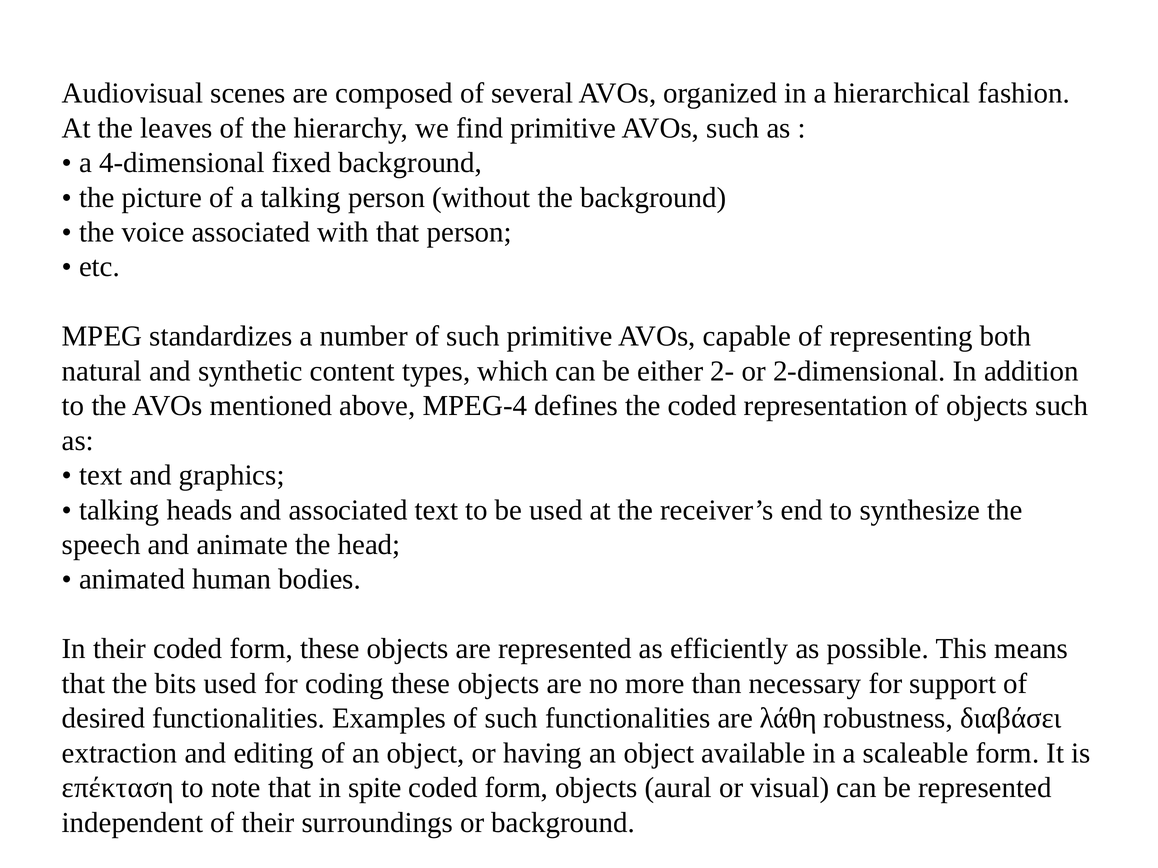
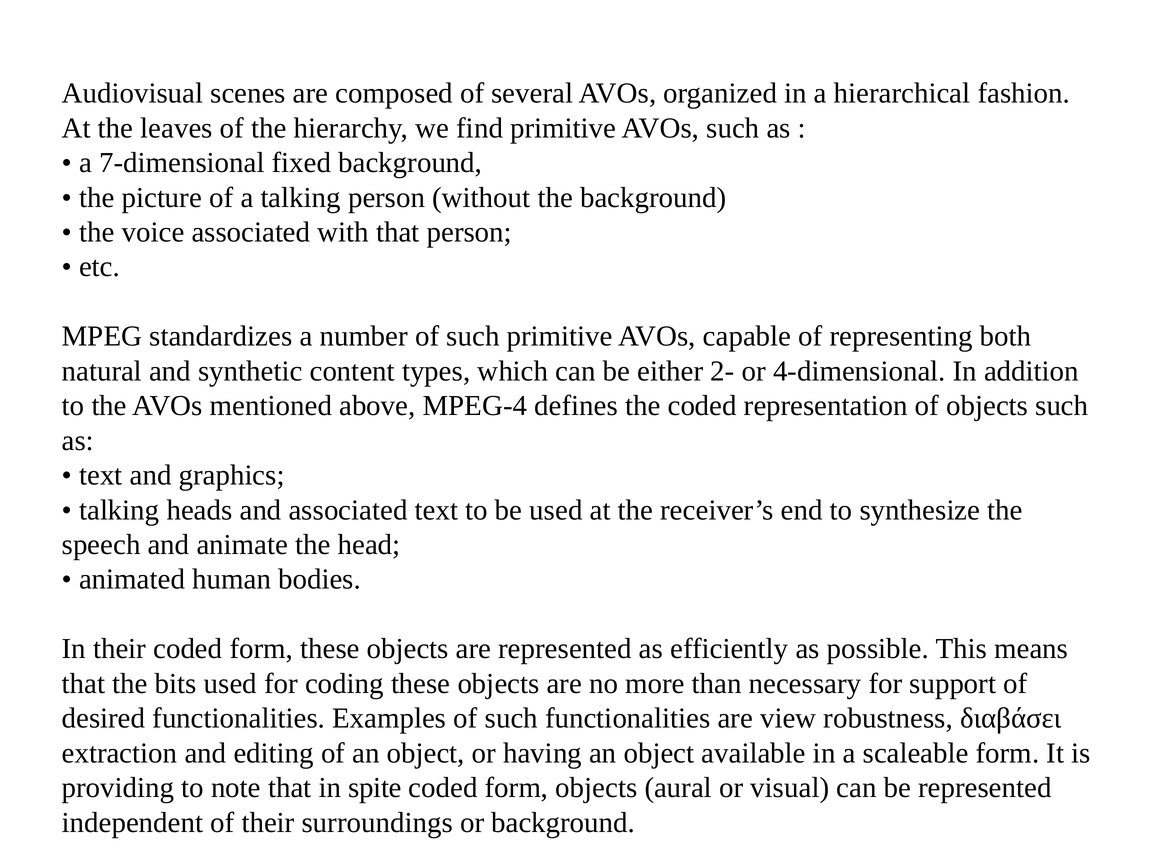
4-dimensional: 4-dimensional -> 7-dimensional (182, 163)
2-dimensional: 2-dimensional -> 4-dimensional (859, 371)
λάθη: λάθη -> view (788, 719)
επέκταση: επέκταση -> providing (118, 788)
